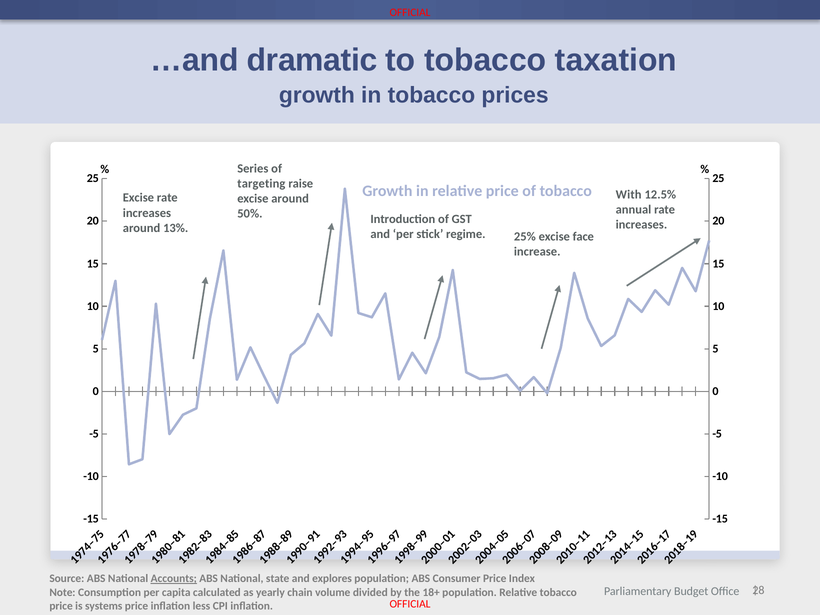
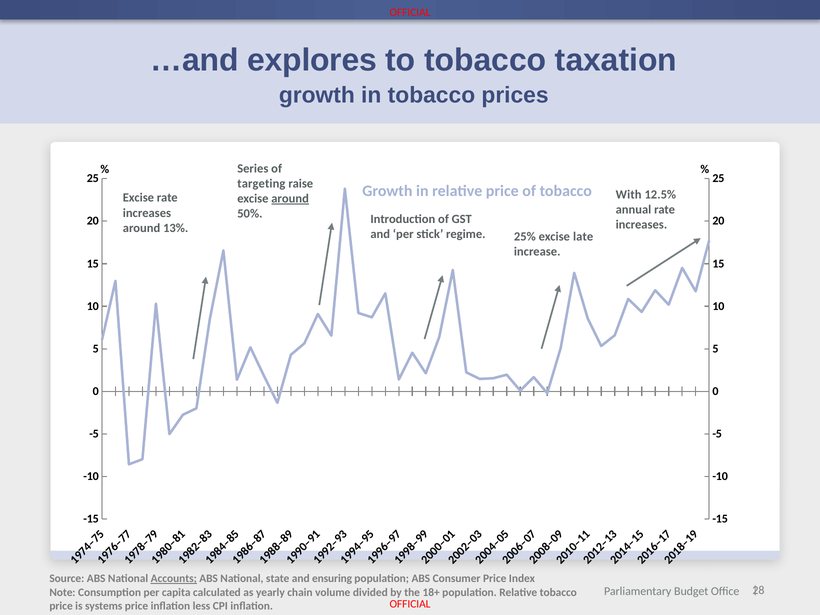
dramatic: dramatic -> explores (312, 60)
around underline: none -> present (290, 199)
face: face -> late (583, 237)
explores: explores -> ensuring (332, 579)
